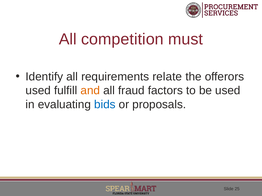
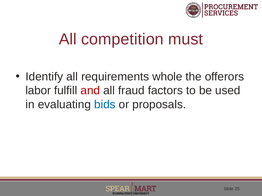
relate: relate -> whole (167, 77)
used: used -> labor (38, 91)
and colour: orange -> red (90, 91)
